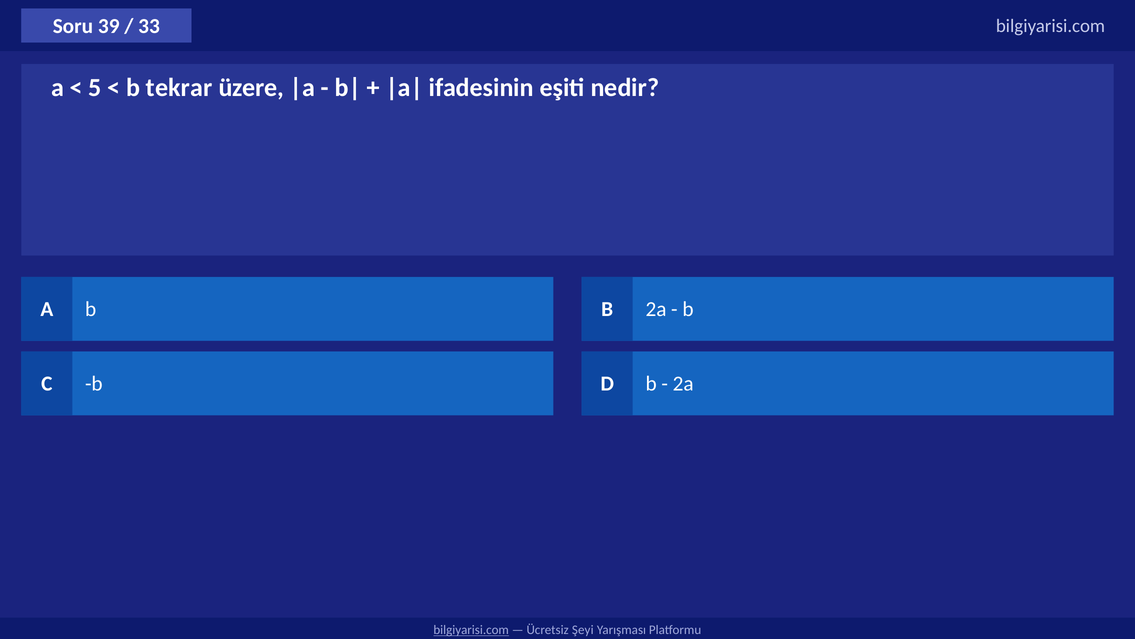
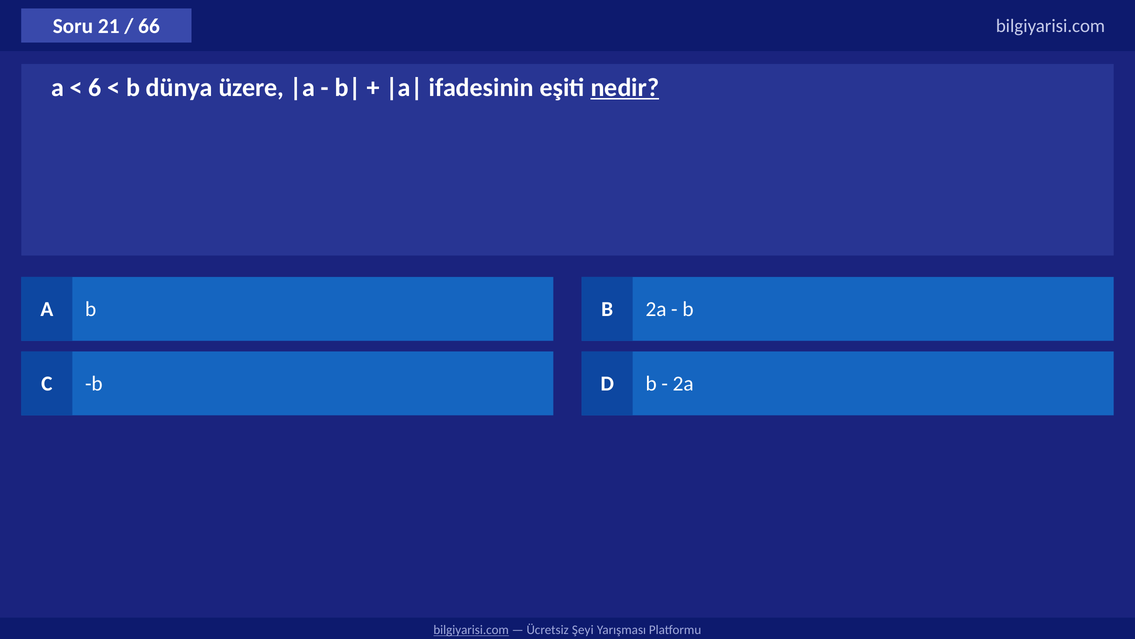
39: 39 -> 21 (109, 26)
33: 33 -> 66 (149, 26)
5: 5 -> 6 (95, 87)
tekrar: tekrar -> dünya (179, 87)
nedir underline: none -> present (625, 87)
